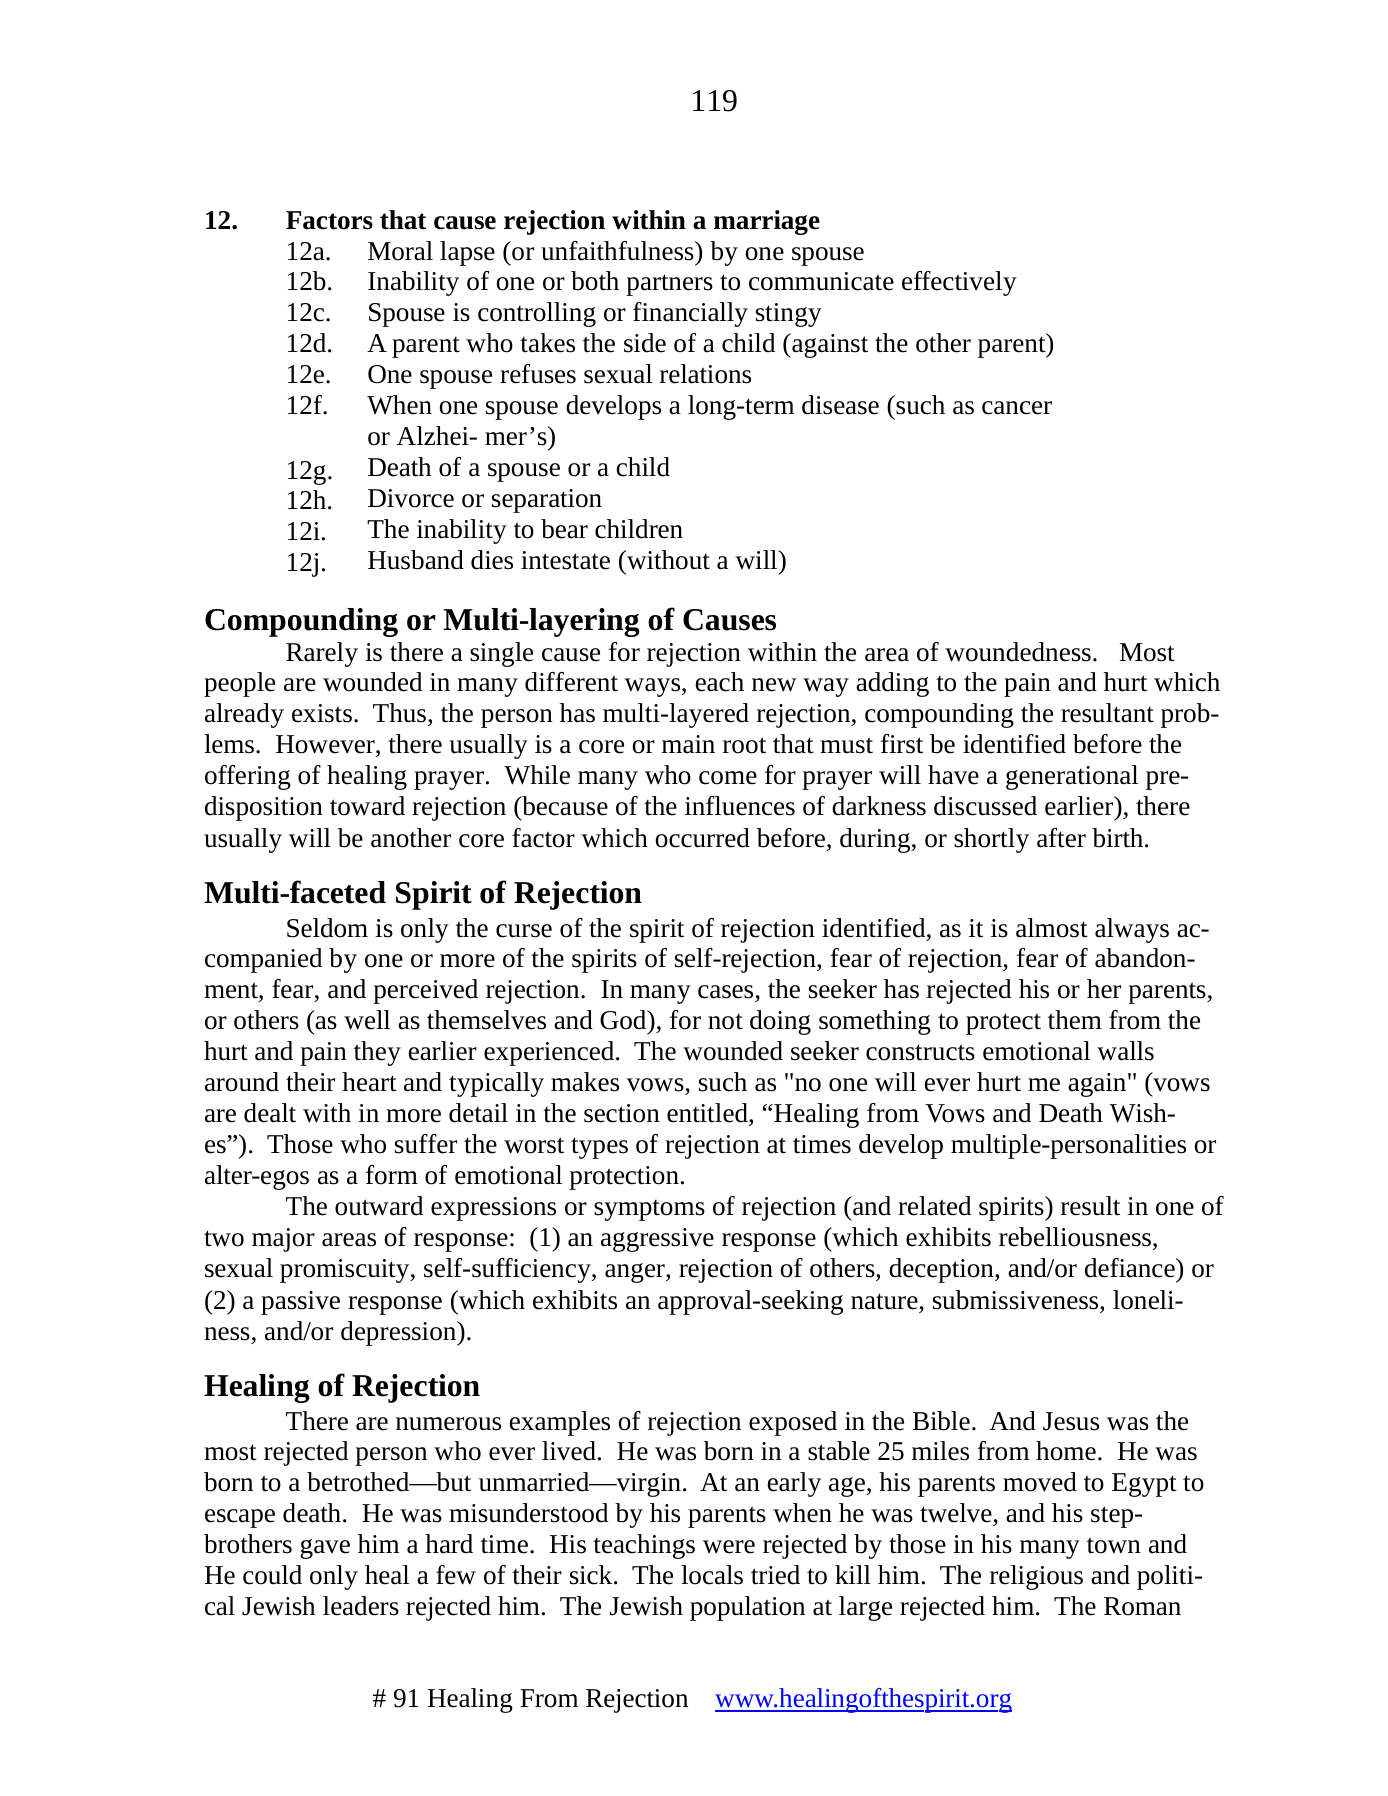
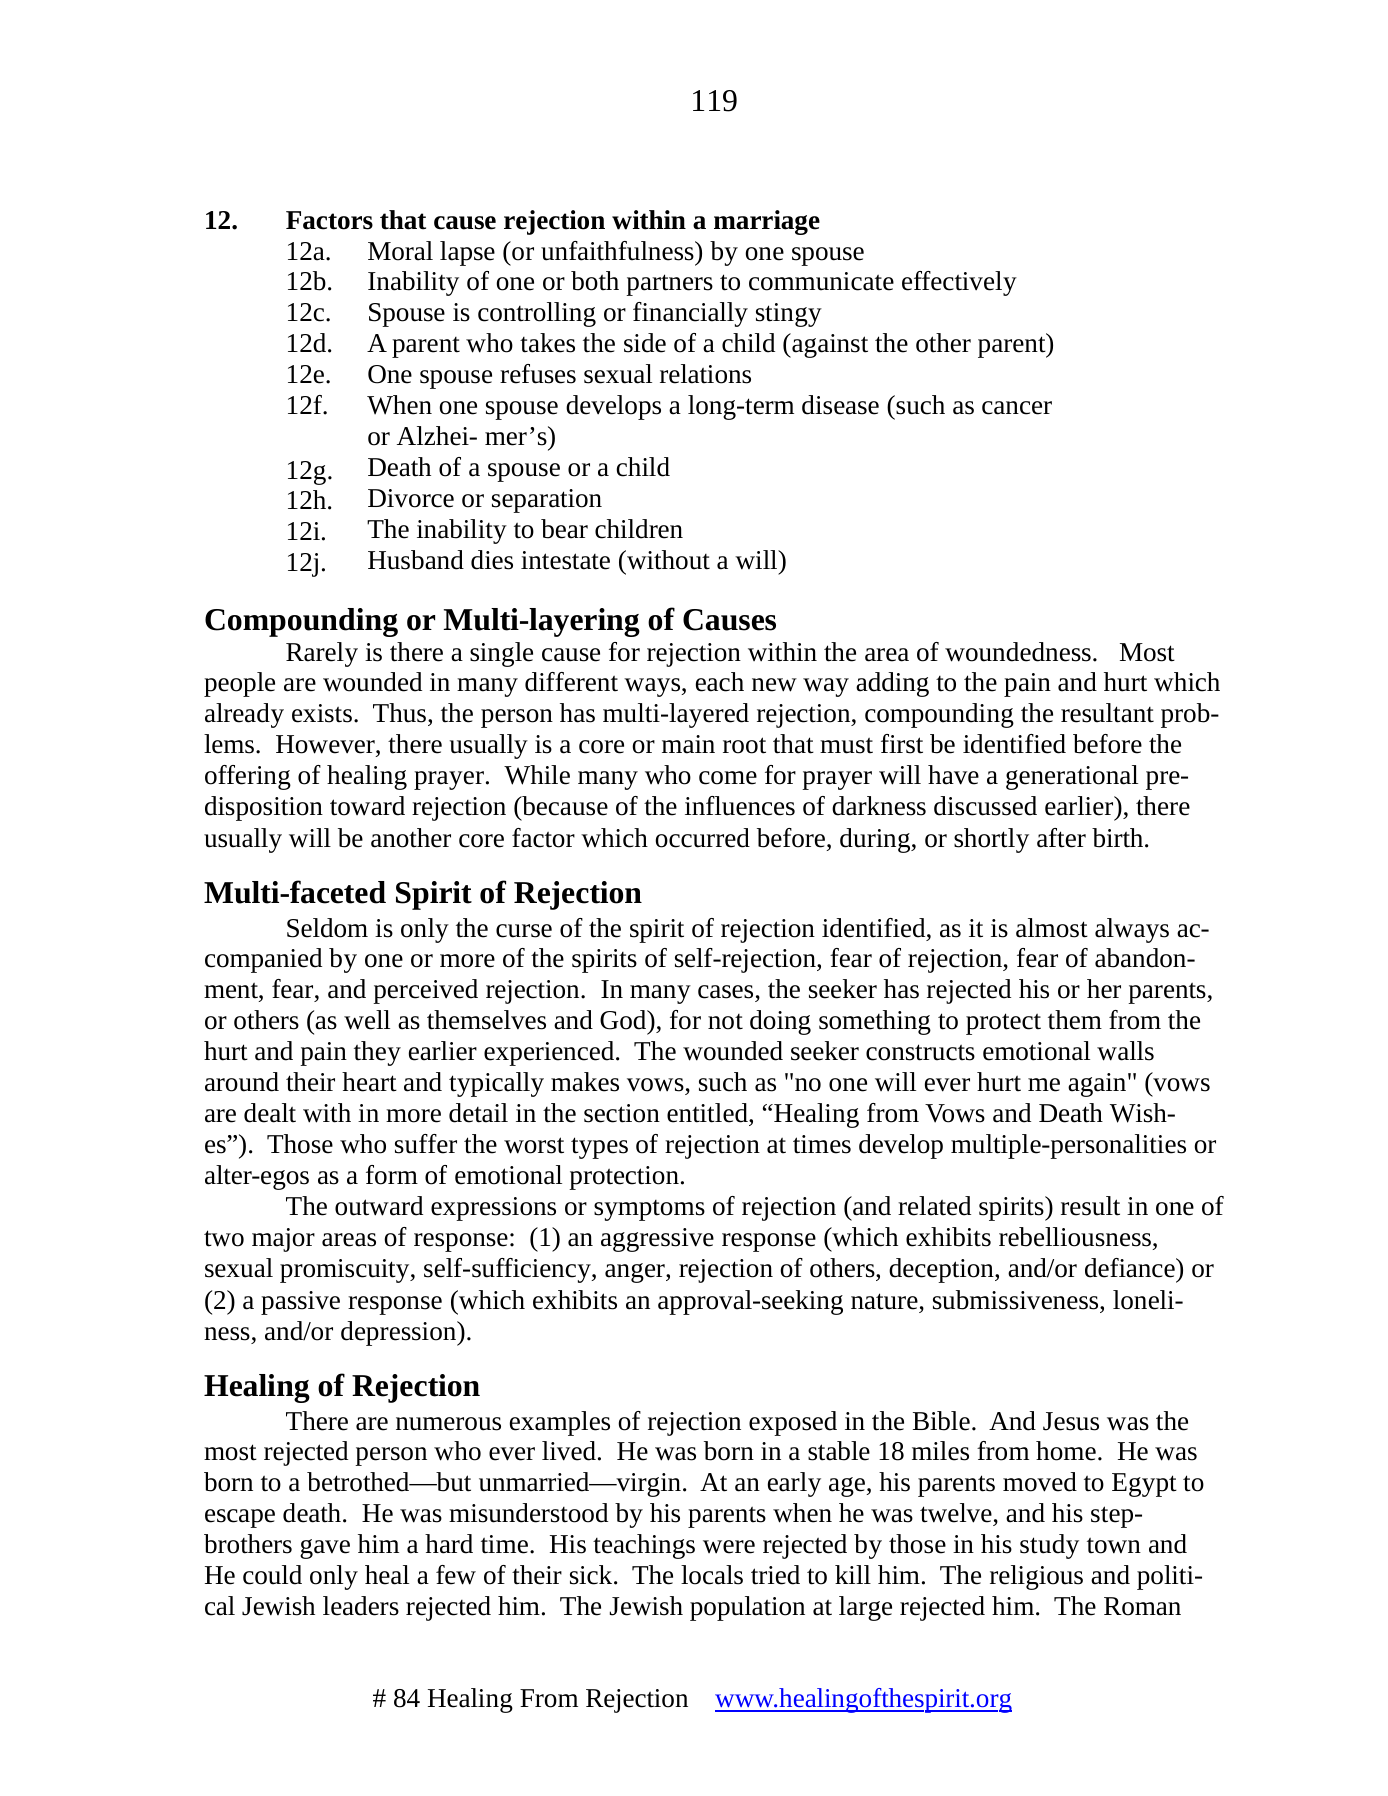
25: 25 -> 18 (891, 1452)
his many: many -> study (1049, 1545)
91: 91 -> 84 (407, 1699)
